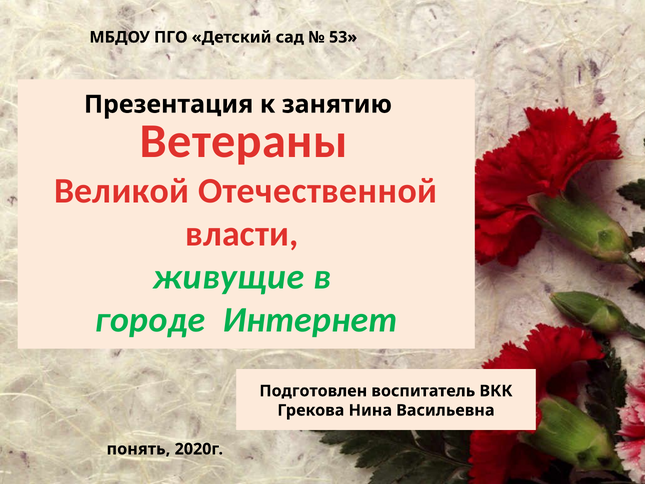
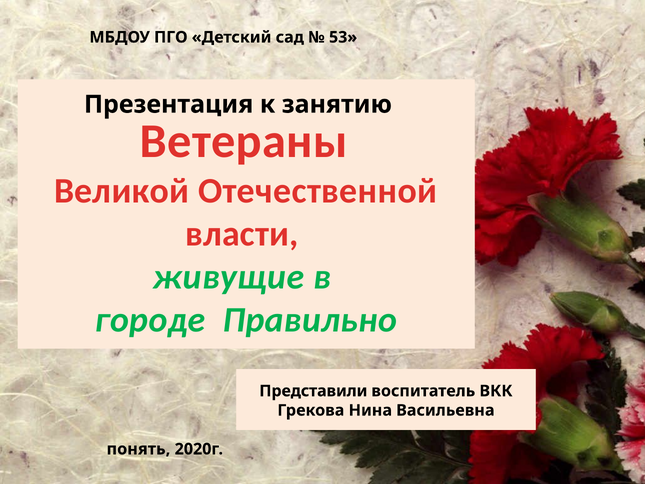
Интернет: Интернет -> Правильно (310, 320)
Подготовлен: Подготовлен -> Представили (313, 391)
